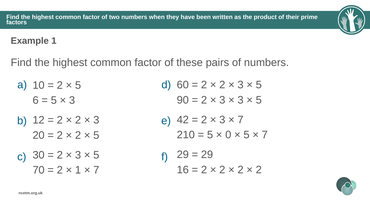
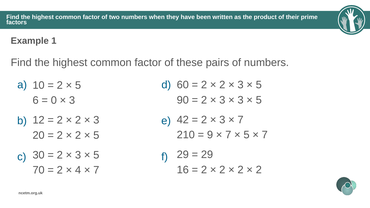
5: 5 -> 0 (54, 100)
5: 5 -> 9 (210, 135)
0: 0 -> 7 (228, 135)
1: 1 -> 4 (78, 170)
